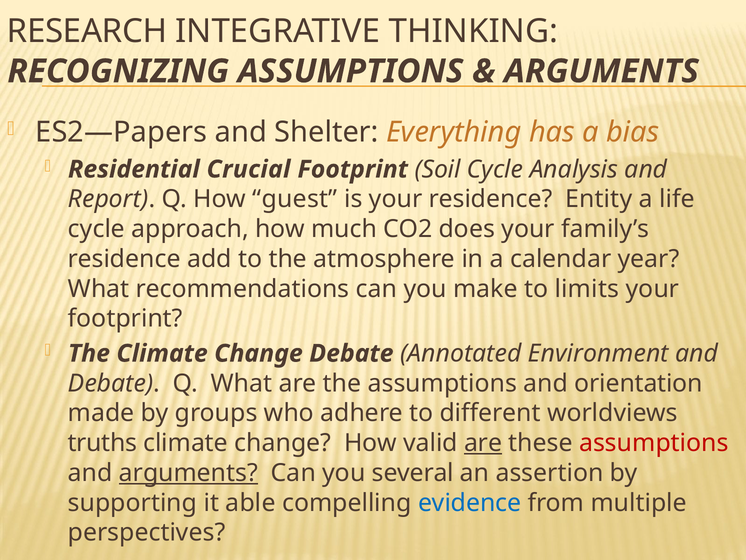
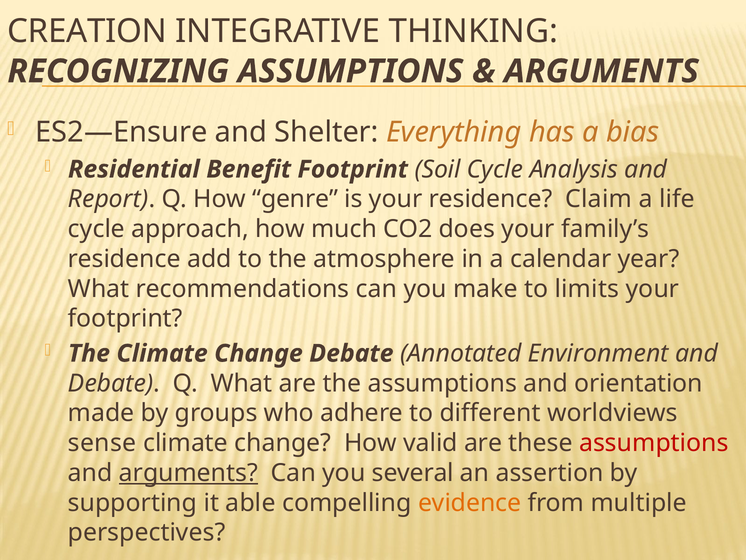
RESEARCH: RESEARCH -> CREATION (87, 31)
ES2—Papers: ES2—Papers -> ES2—Ensure (121, 132)
Crucial: Crucial -> Benefit (249, 169)
guest: guest -> genre (295, 199)
Entity: Entity -> Claim (599, 199)
truths: truths -> sense (102, 443)
are underline: present -> none (483, 443)
evidence colour: blue -> orange (470, 502)
